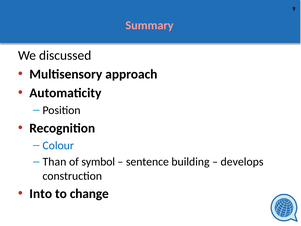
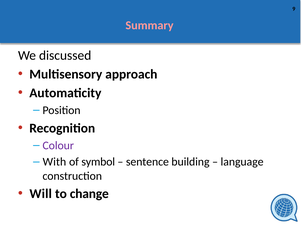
Colour colour: blue -> purple (58, 145)
Than: Than -> With (54, 162)
develops: develops -> language (242, 162)
Into: Into -> Will (41, 194)
